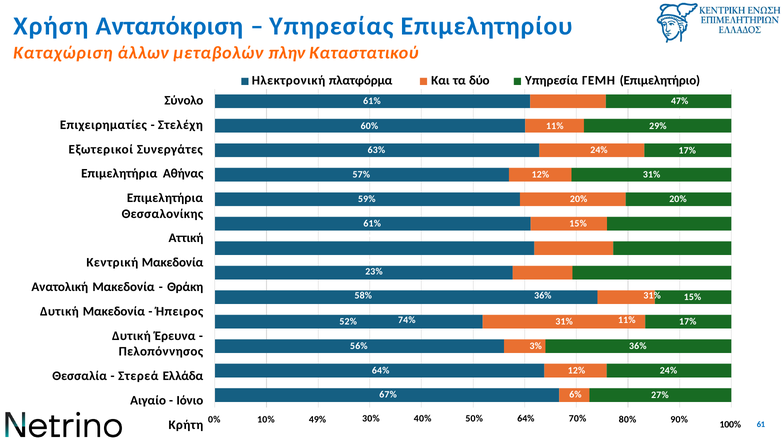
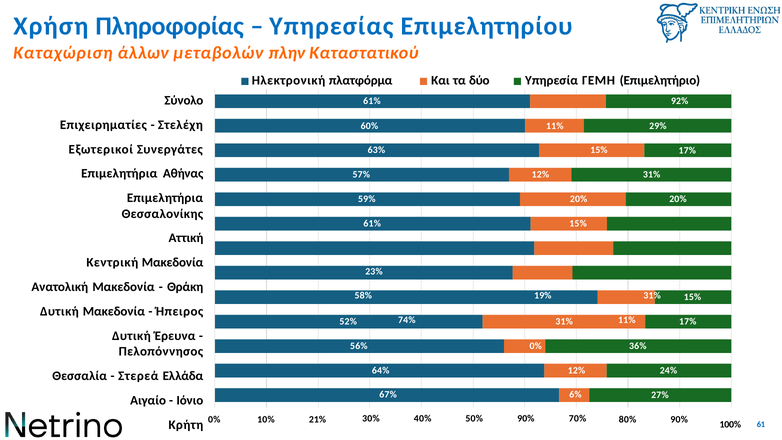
Ανταπόκριση: Ανταπόκριση -> Πληροφορίας (170, 26)
47%: 47% -> 92% (680, 101)
63% 24%: 24% -> 15% (599, 150)
58% 36%: 36% -> 19% (543, 296)
56% 3%: 3% -> 0% (536, 346)
50% 64%: 64% -> 90% (526, 419)
49%: 49% -> 21% (318, 419)
